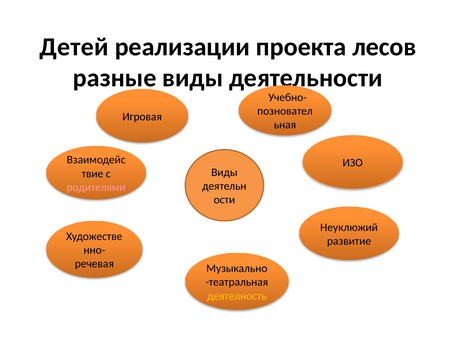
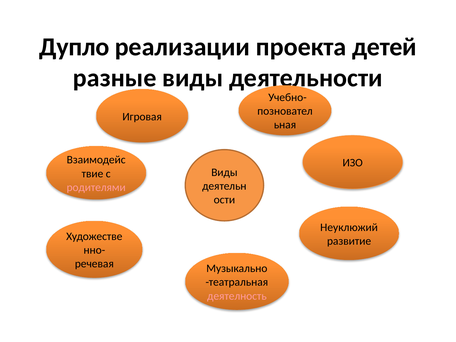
Детей: Детей -> Дупло (74, 47)
лесов: лесов -> детей (384, 47)
деятелность colour: yellow -> pink (237, 296)
